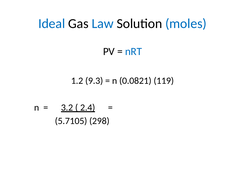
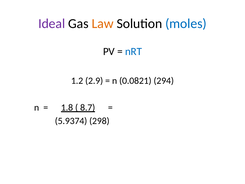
Ideal colour: blue -> purple (52, 24)
Law colour: blue -> orange (103, 24)
9.3: 9.3 -> 2.9 (94, 81)
119: 119 -> 294 (164, 81)
3.2: 3.2 -> 1.8 (67, 107)
2.4: 2.4 -> 8.7 (88, 107)
5.7105: 5.7105 -> 5.9374 (71, 121)
